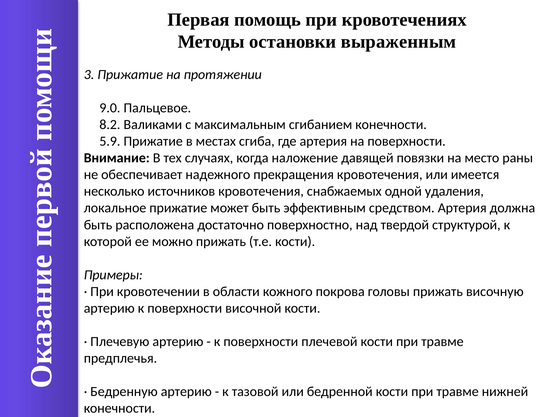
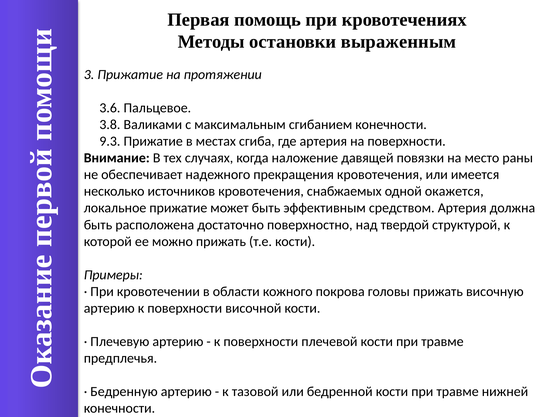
9.0: 9.0 -> 3.6 (110, 108)
8.2: 8.2 -> 3.8 (110, 125)
5.9: 5.9 -> 9.3 (110, 141)
удаления: удаления -> окажется (454, 191)
